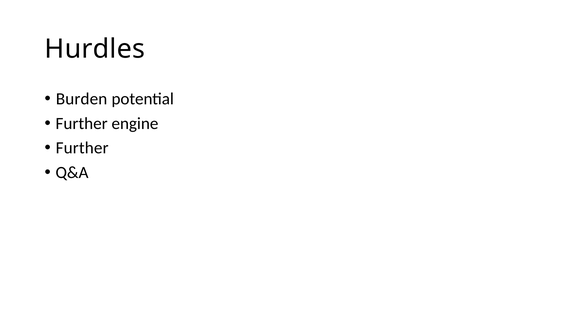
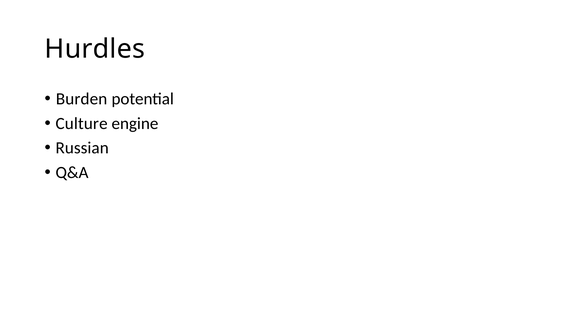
Further: Further -> Culture (82, 123)
Further: Further -> Russian (82, 148)
